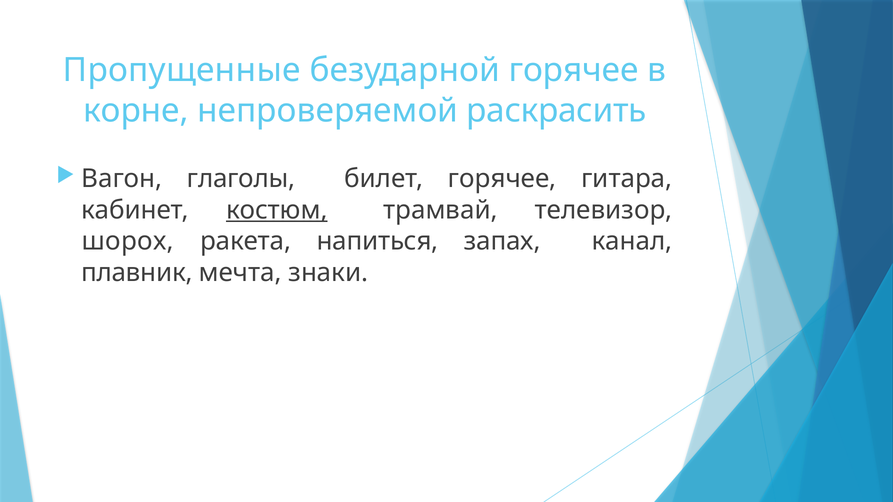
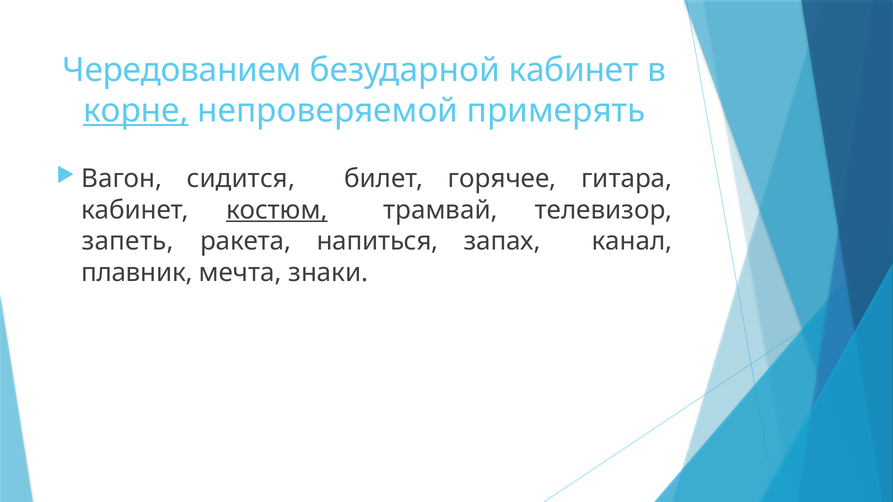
Пропущенные: Пропущенные -> Чередованием (182, 70)
безударной горячее: горячее -> кабинет (574, 70)
корне underline: none -> present (136, 111)
раскрасить: раскрасить -> примерять (556, 111)
глаголы: глаголы -> сидится (241, 179)
шорох: шорох -> запеть (128, 241)
